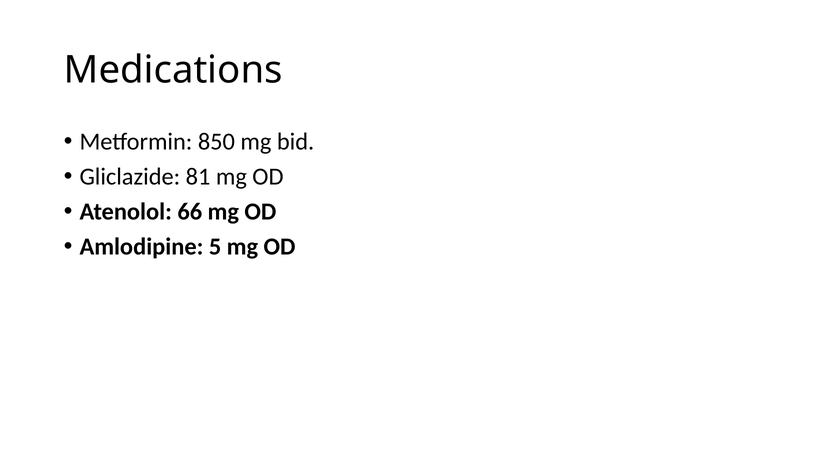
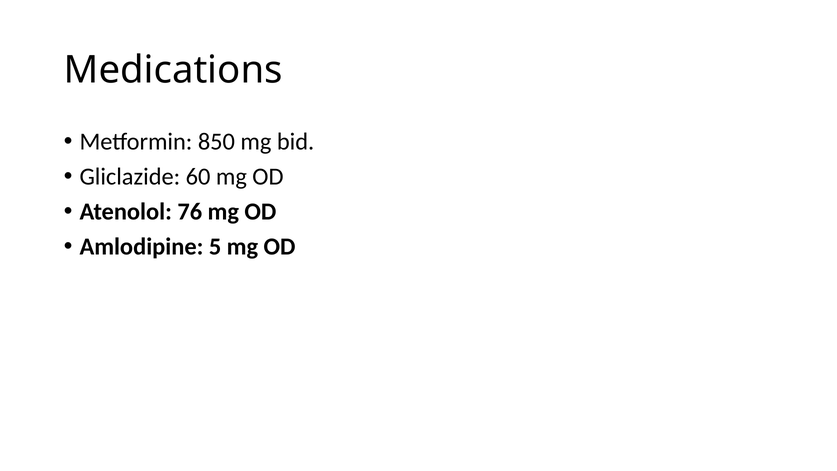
81: 81 -> 60 (198, 177)
66: 66 -> 76 (190, 212)
